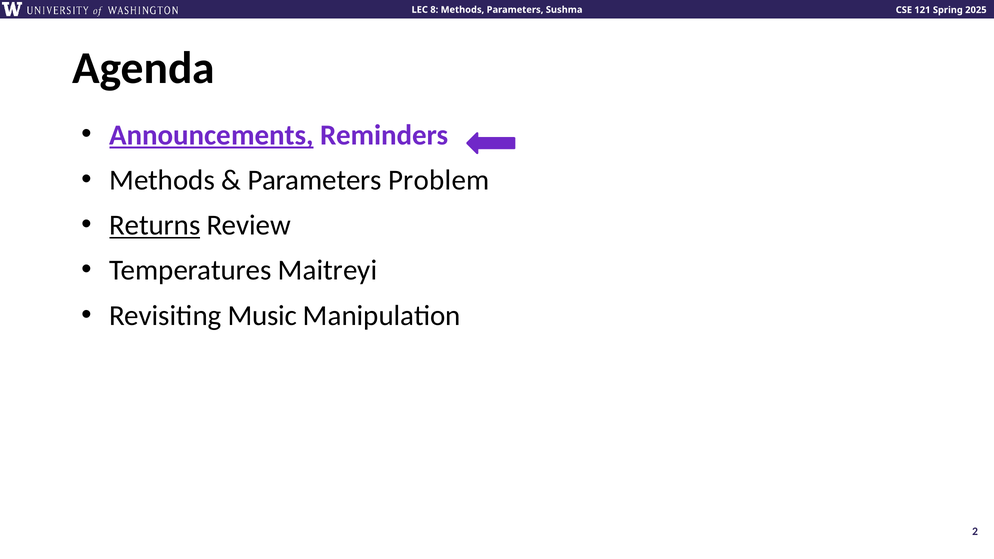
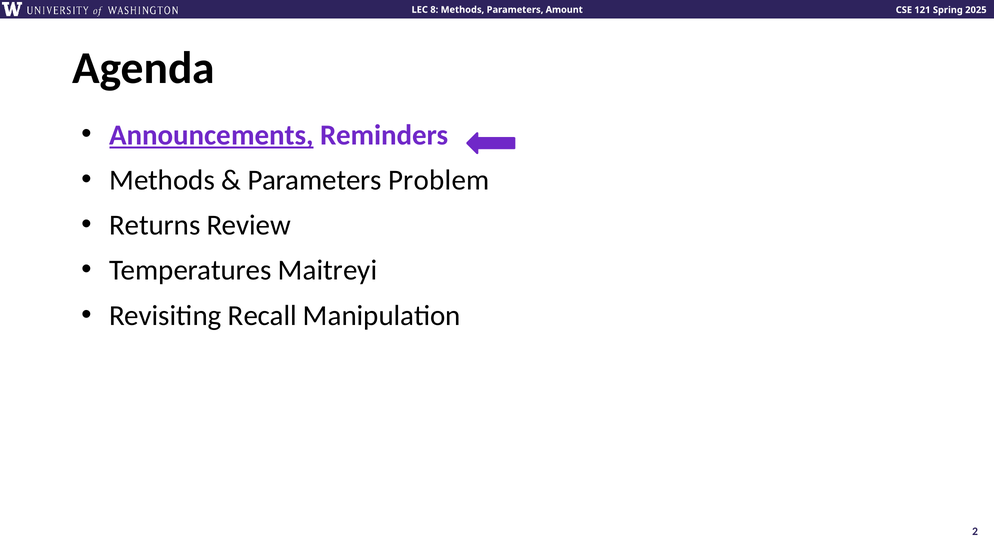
Sushma: Sushma -> Amount (564, 10)
Returns underline: present -> none (155, 225)
Music: Music -> Recall (262, 316)
